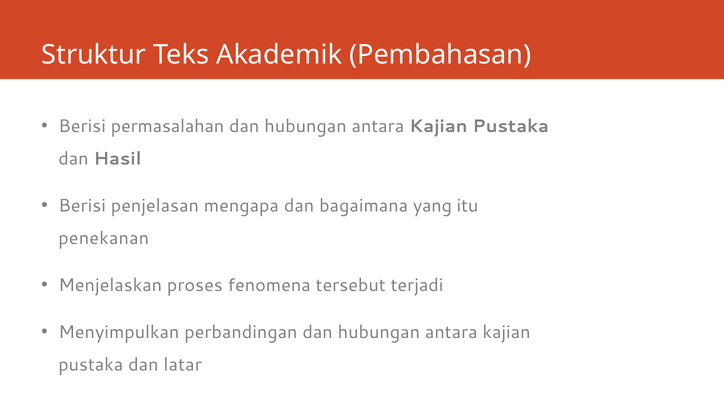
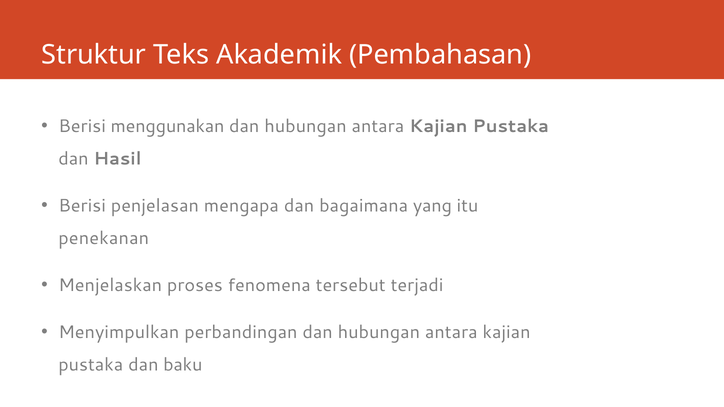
permasalahan: permasalahan -> menggunakan (168, 126)
latar: latar -> baku (183, 365)
